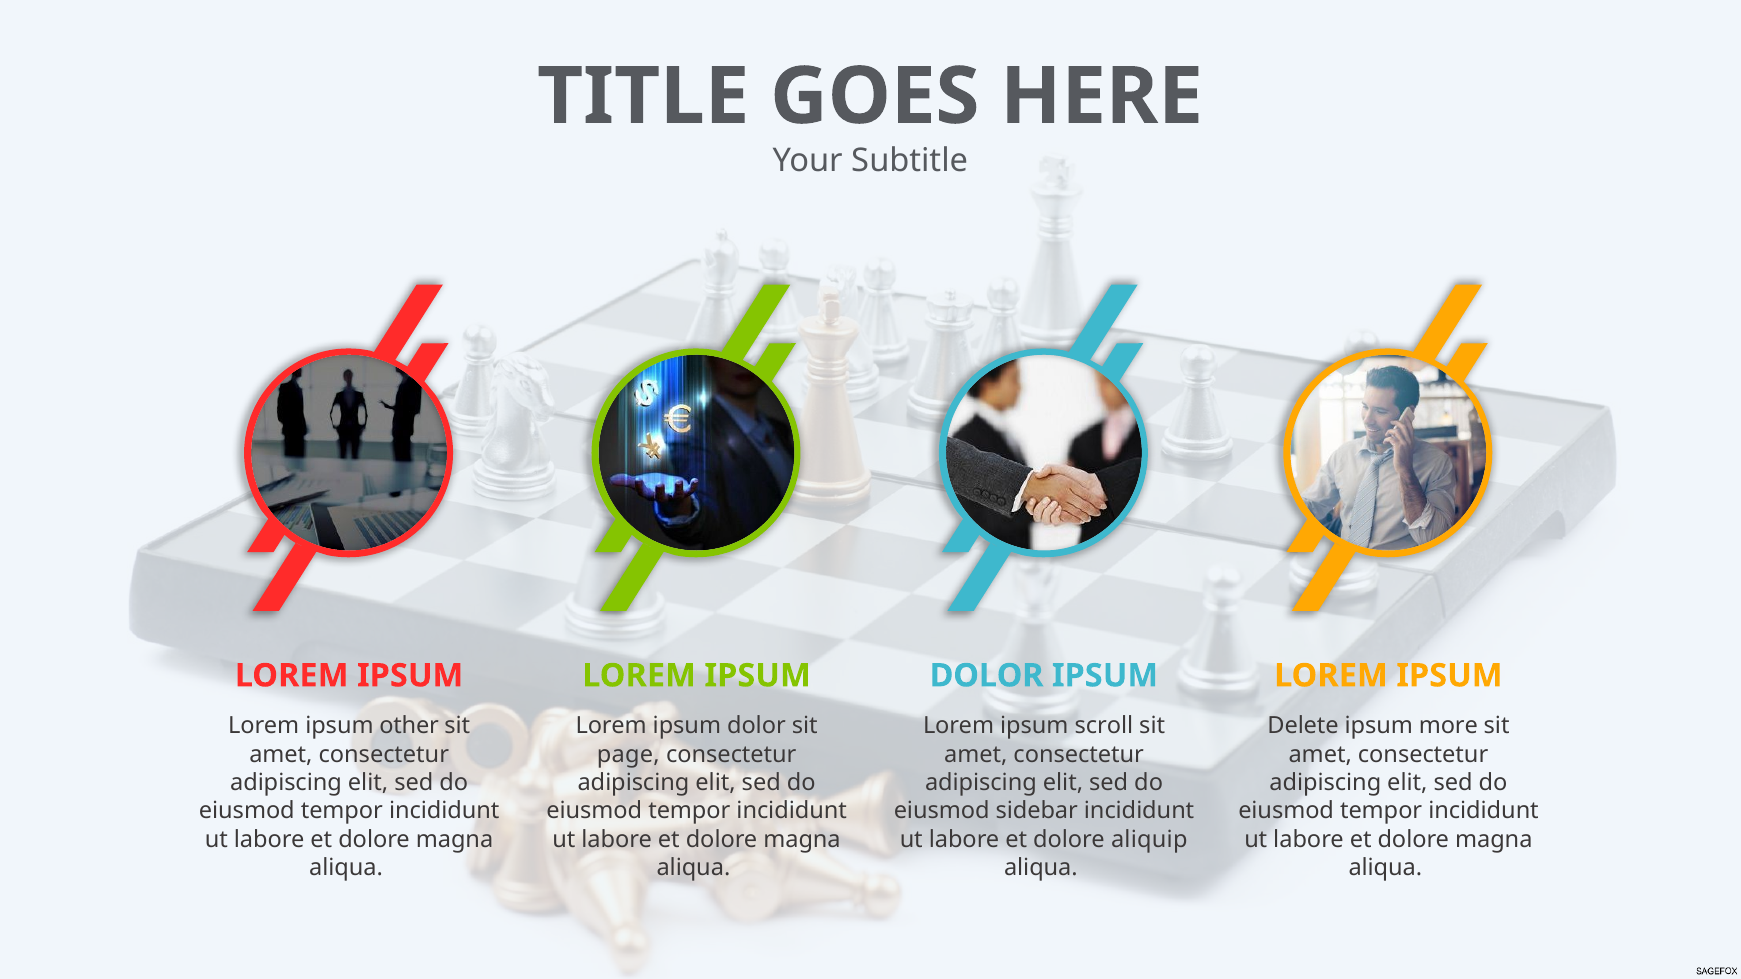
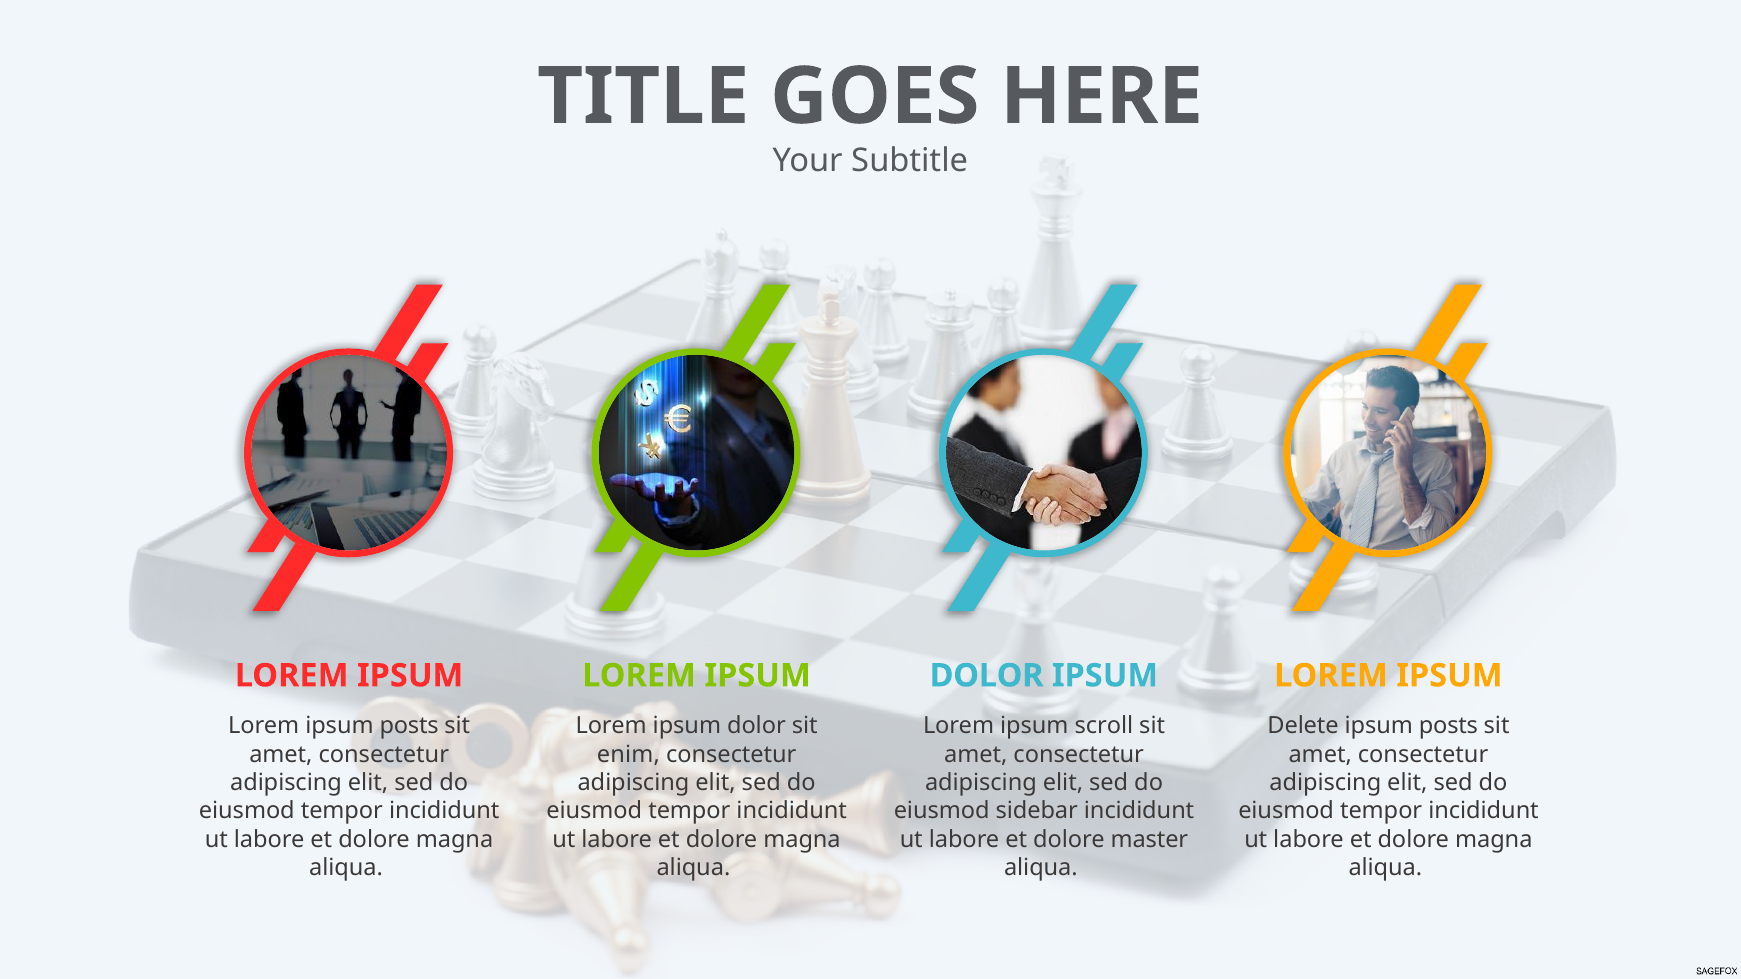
Lorem ipsum other: other -> posts (409, 726)
more: more -> posts (1448, 726)
page: page -> enim (628, 755)
aliquip: aliquip -> master (1149, 840)
